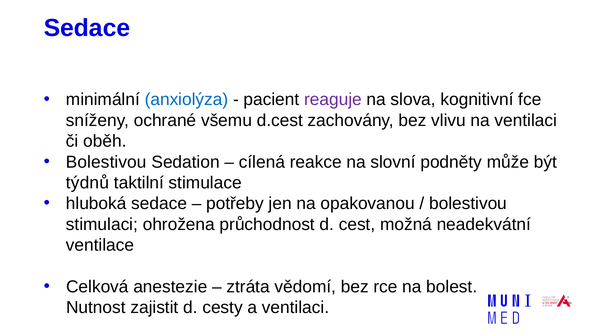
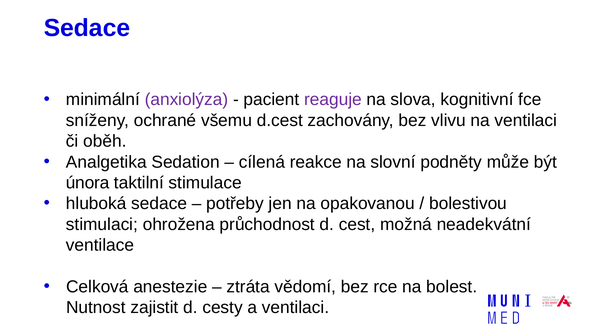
anxiolýza colour: blue -> purple (186, 100)
Bolestivou: Bolestivou -> Analgetika (106, 162)
týdnů: týdnů -> února (88, 183)
